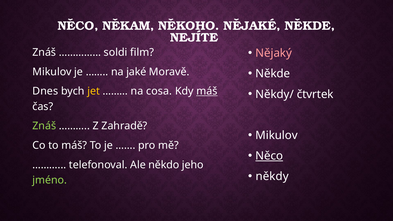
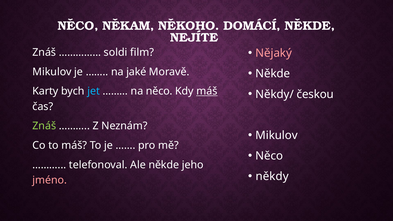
NĚJAKÉ: NĚJAKÉ -> DOMÁCÍ (252, 26)
Dnes: Dnes -> Karty (45, 91)
jet colour: yellow -> light blue (94, 91)
na cosa: cosa -> něco (159, 91)
čtvrtek: čtvrtek -> českou (315, 94)
Zahradě: Zahradě -> Neznám (124, 126)
Něco underline: present -> none (269, 156)
Ale někdo: někdo -> někde (164, 165)
jméno colour: light green -> pink (50, 180)
